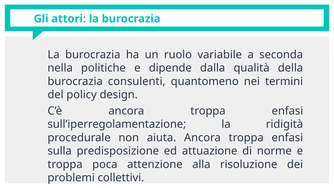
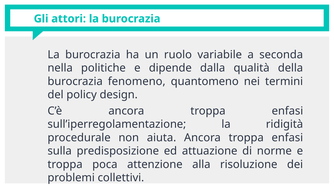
consulenti: consulenti -> fenomeno (137, 81)
